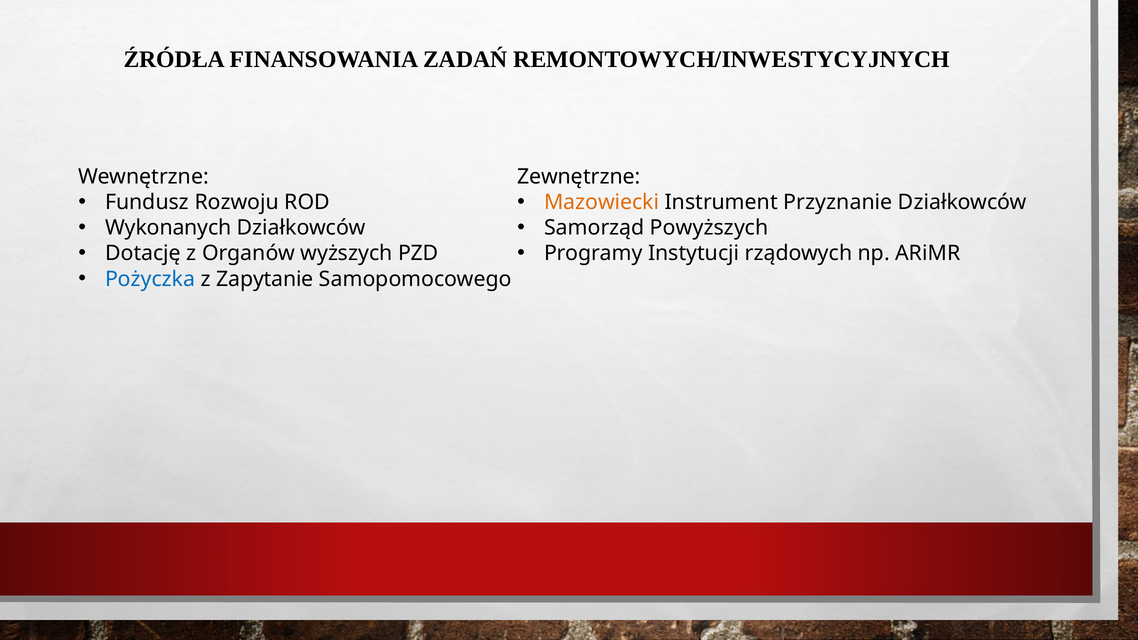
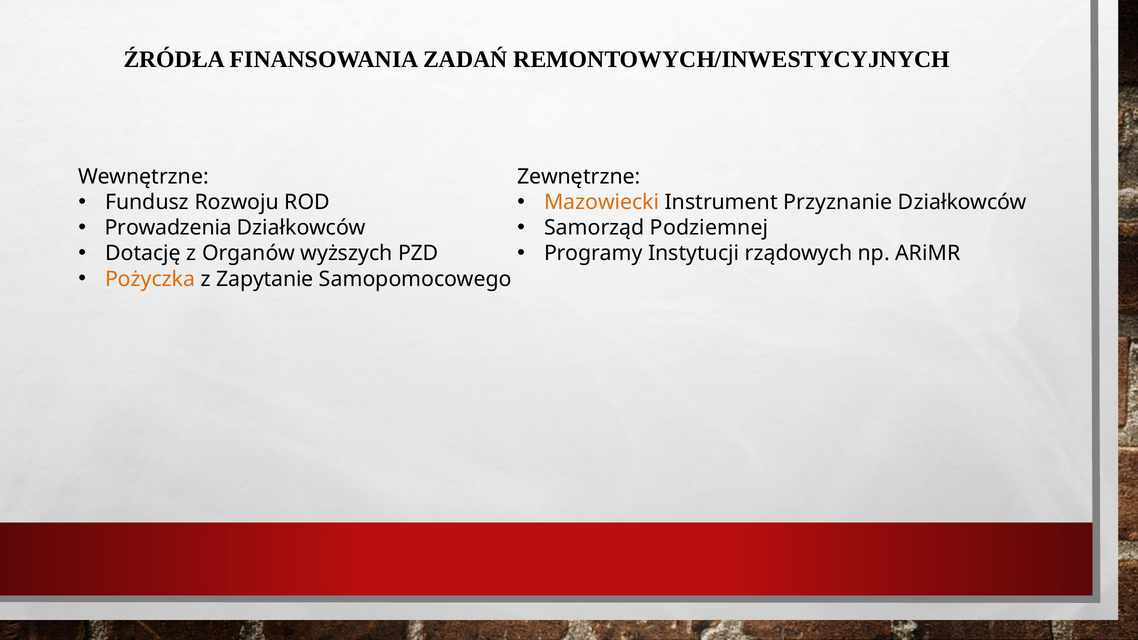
Wykonanych: Wykonanych -> Prowadzenia (168, 228)
Powyższych: Powyższych -> Podziemnej (709, 228)
Pożyczka colour: blue -> orange (150, 279)
